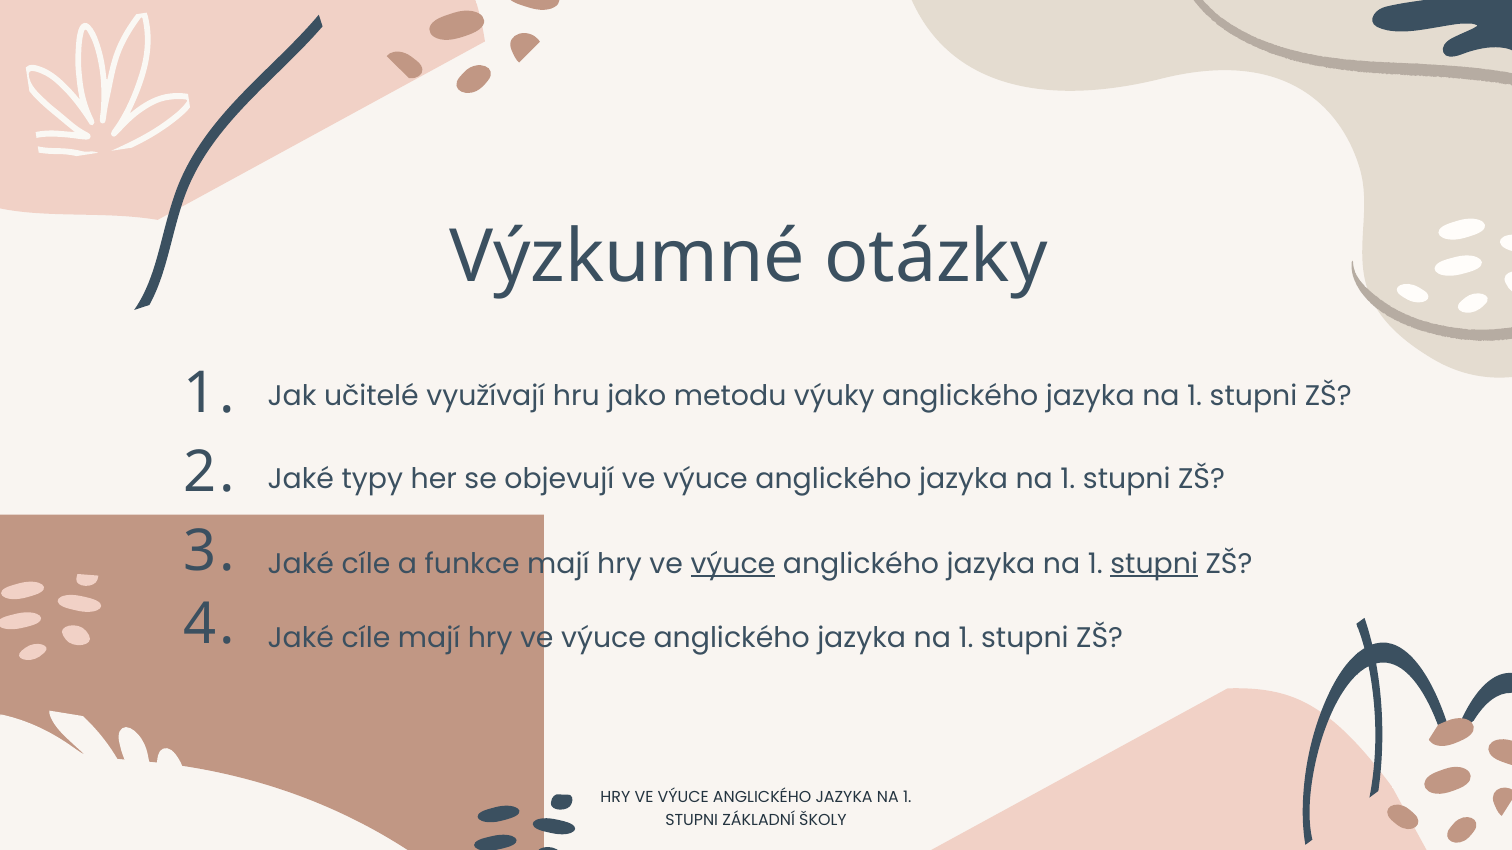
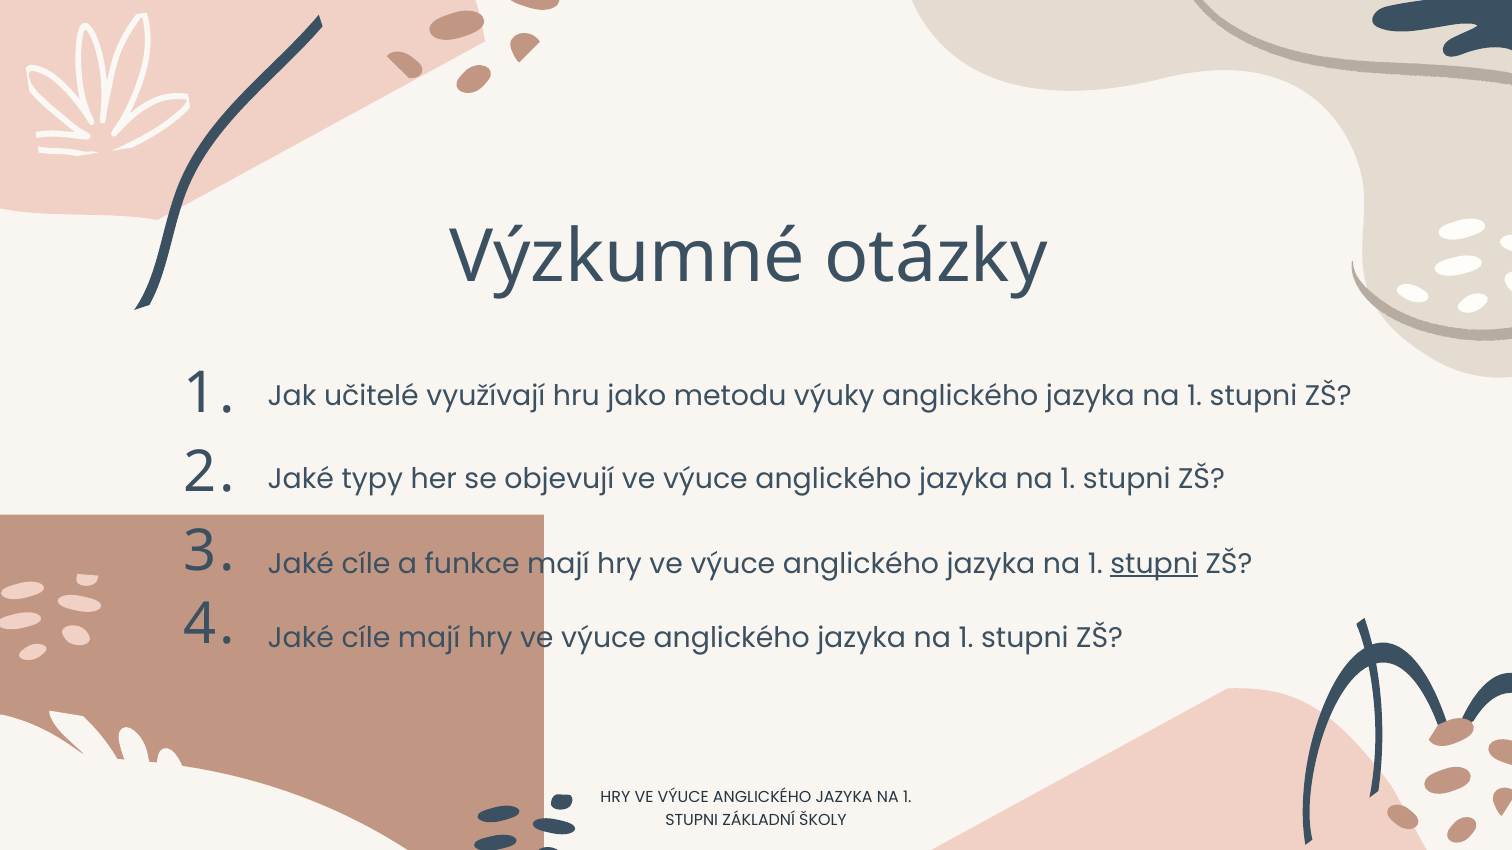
výuce underline: present -> none (733, 564)
